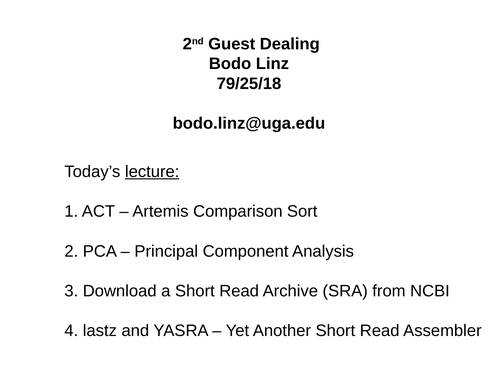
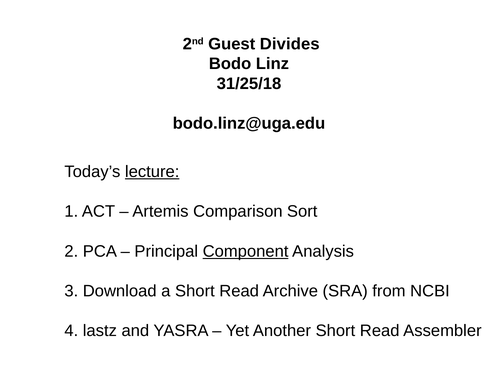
Dealing: Dealing -> Divides (290, 44)
79/25/18: 79/25/18 -> 31/25/18 (249, 84)
Component underline: none -> present (246, 252)
